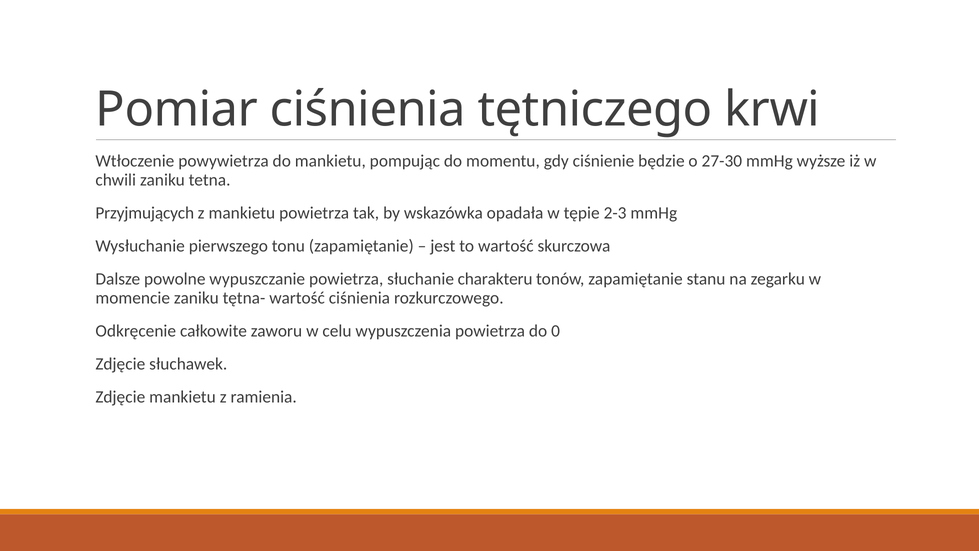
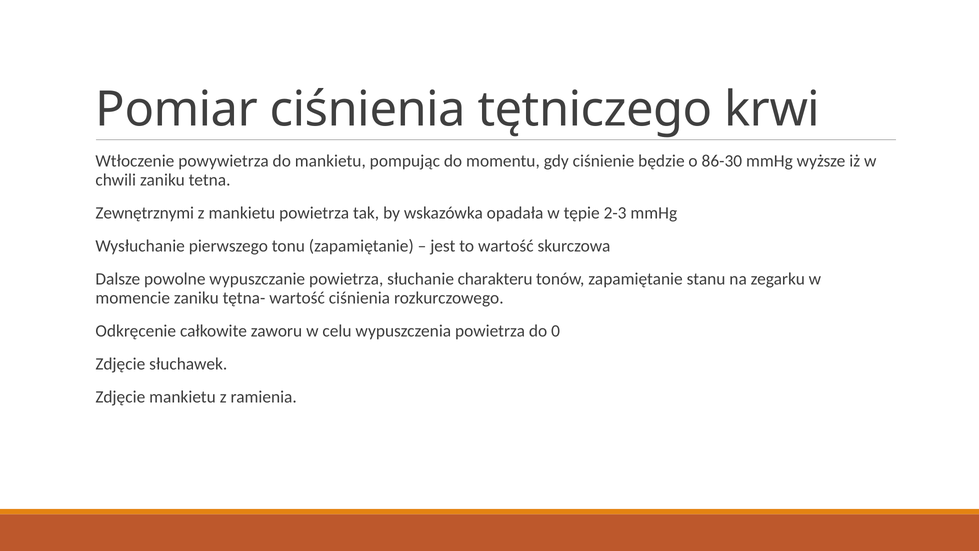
27-30: 27-30 -> 86-30 (722, 161)
Przyjmujących: Przyjmujących -> Zewnętrznymi (145, 213)
